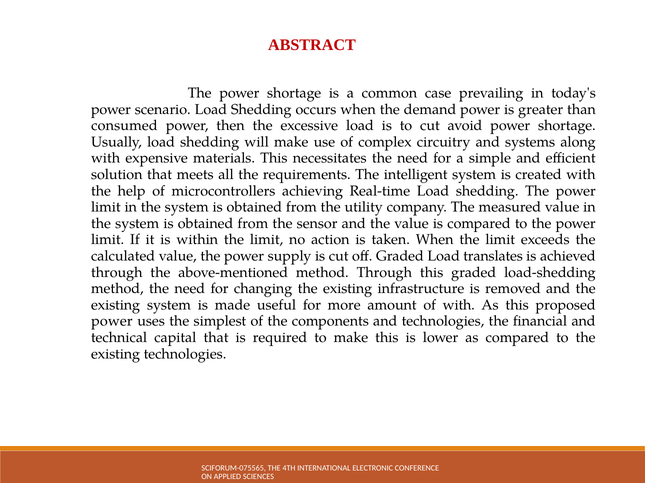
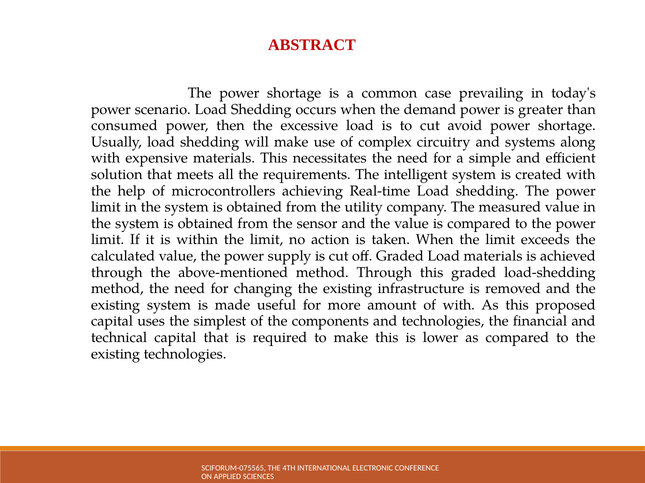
Load translates: translates -> materials (493, 256)
power: power -> capital (112, 322)
